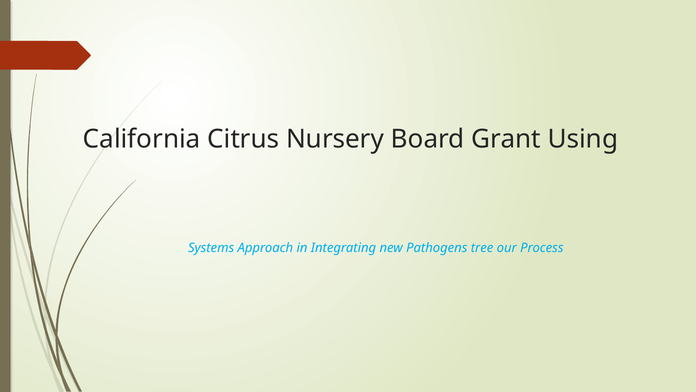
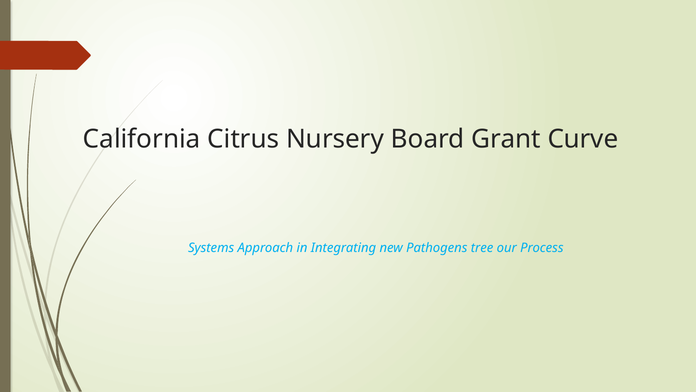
Using: Using -> Curve (583, 139)
